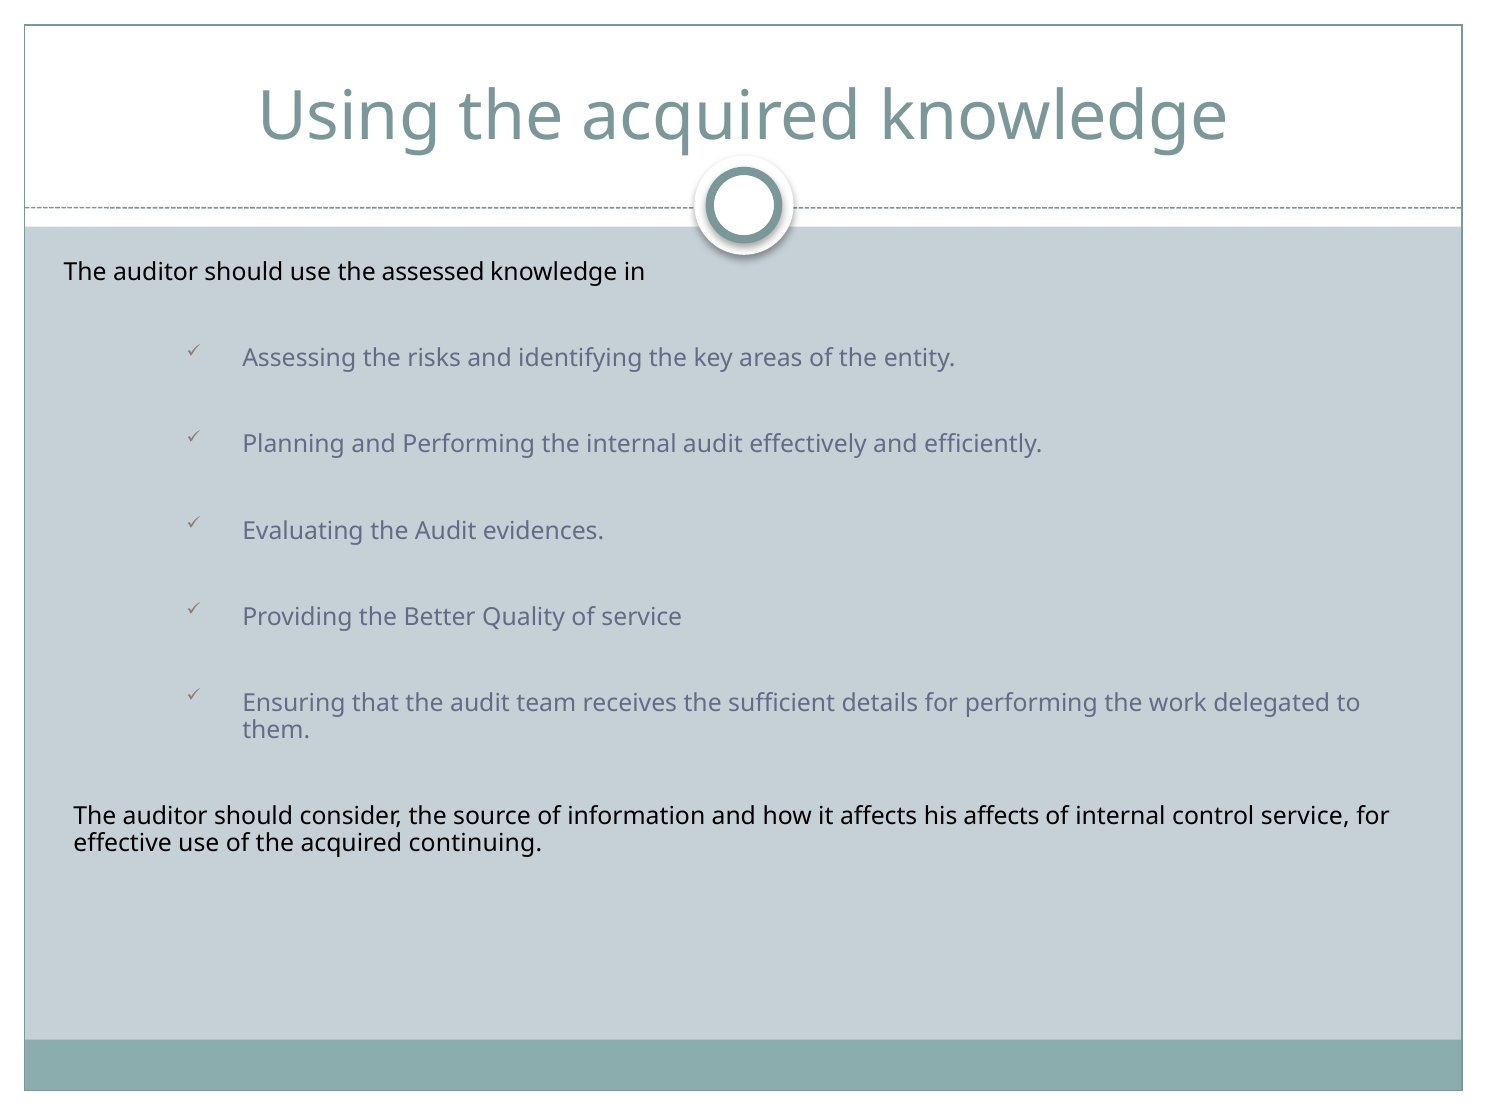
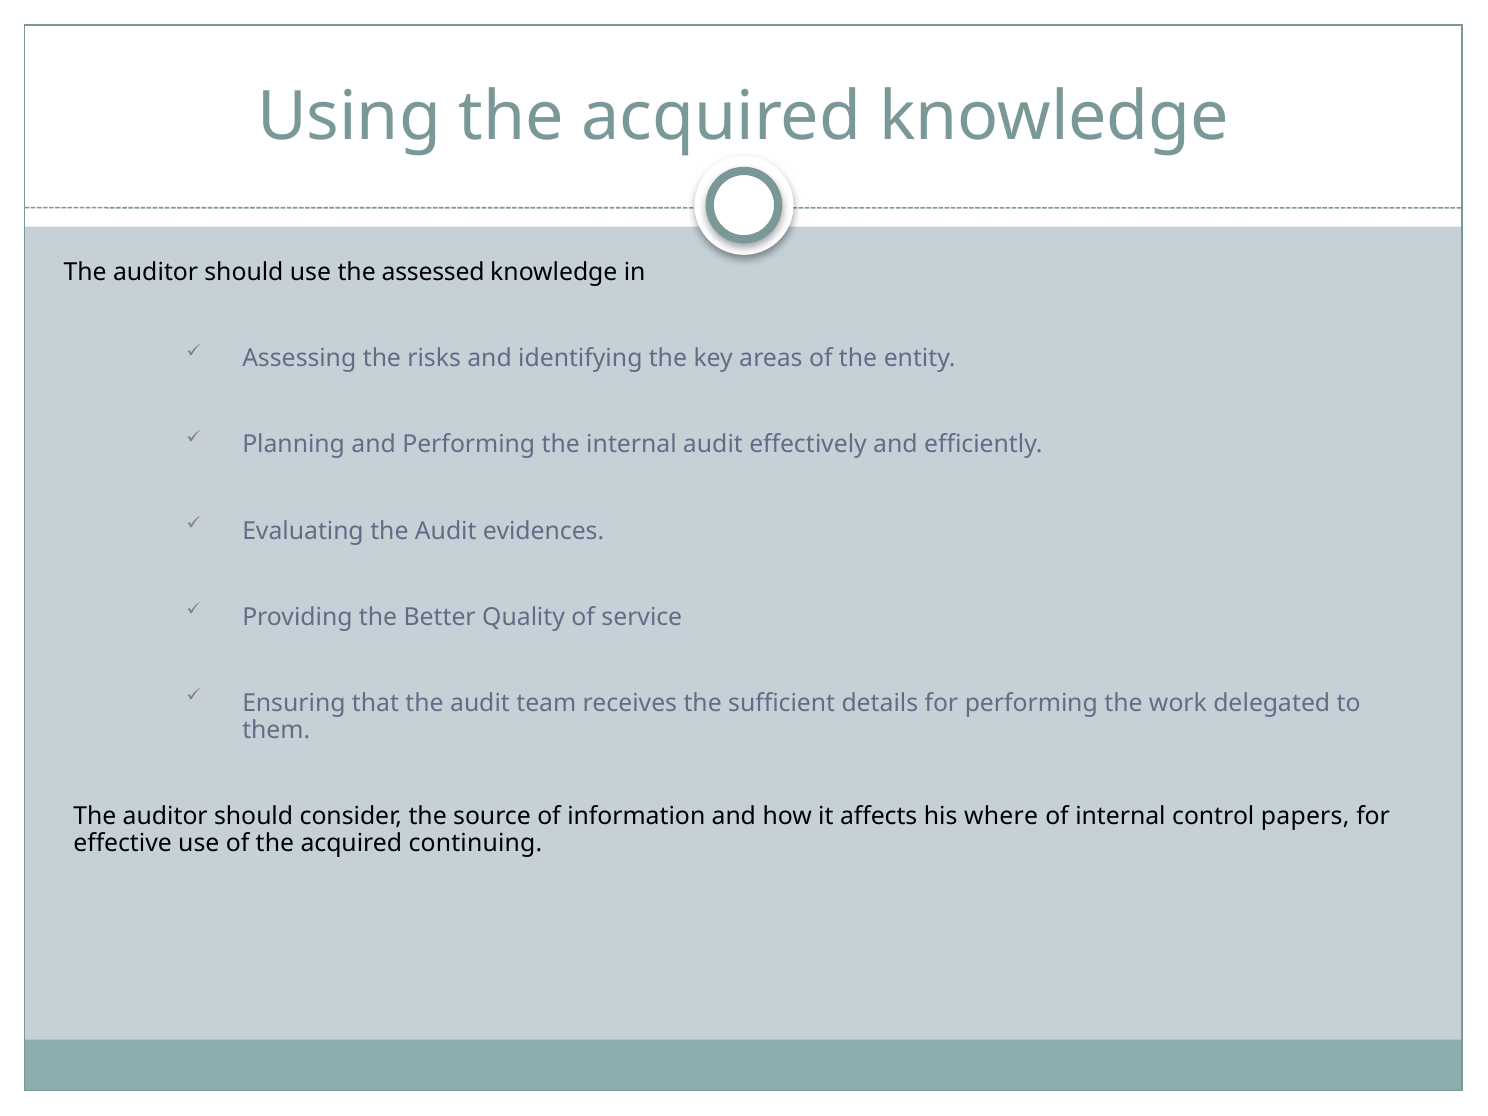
his affects: affects -> where (1001, 816)
control service: service -> papers (1305, 816)
